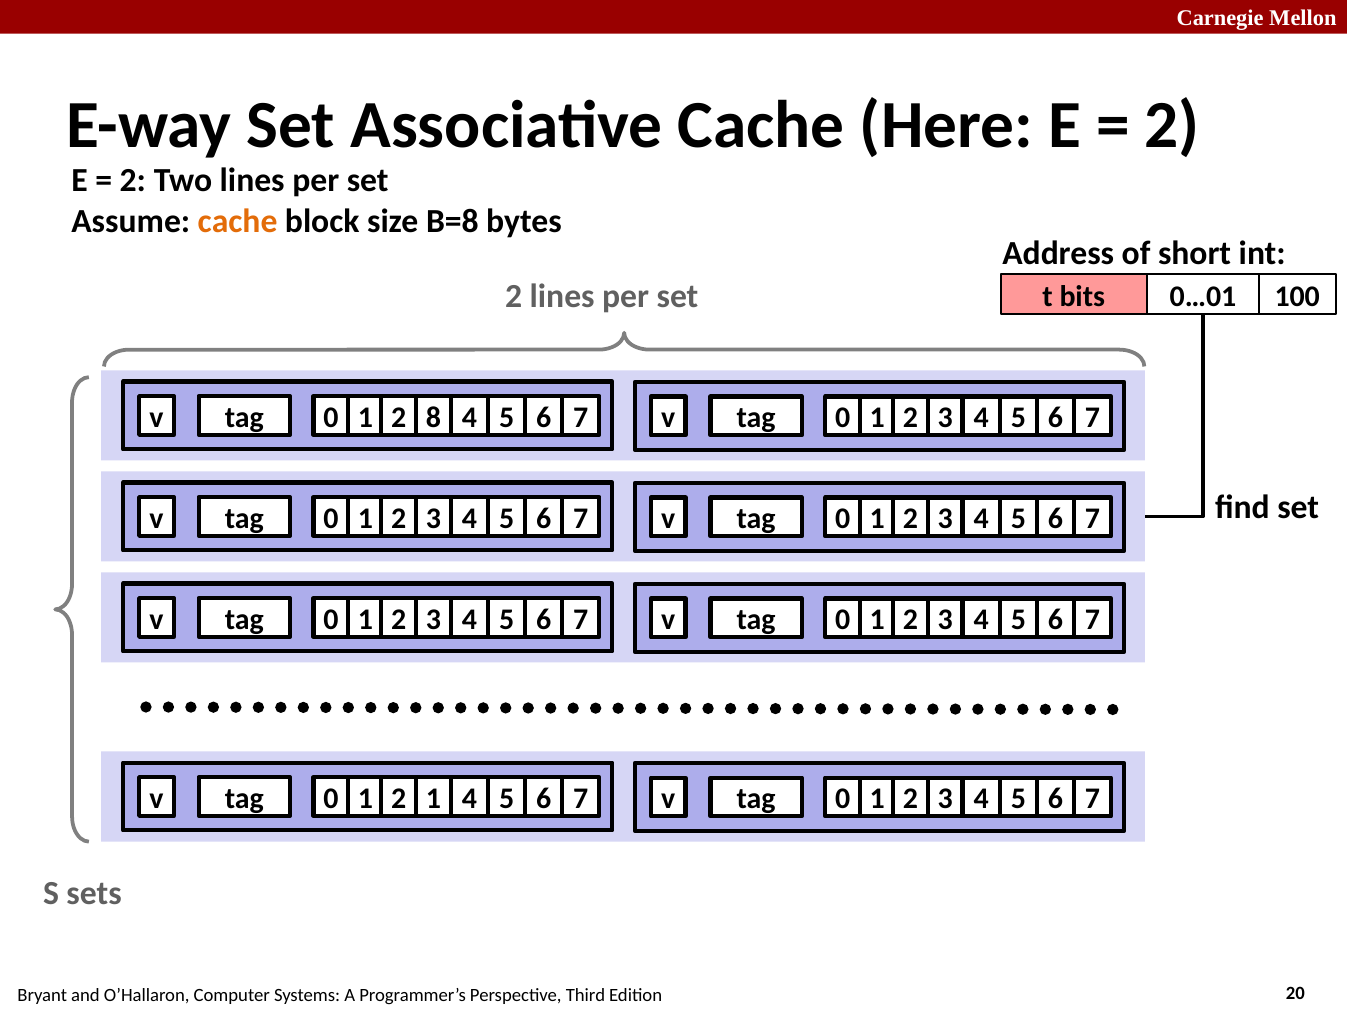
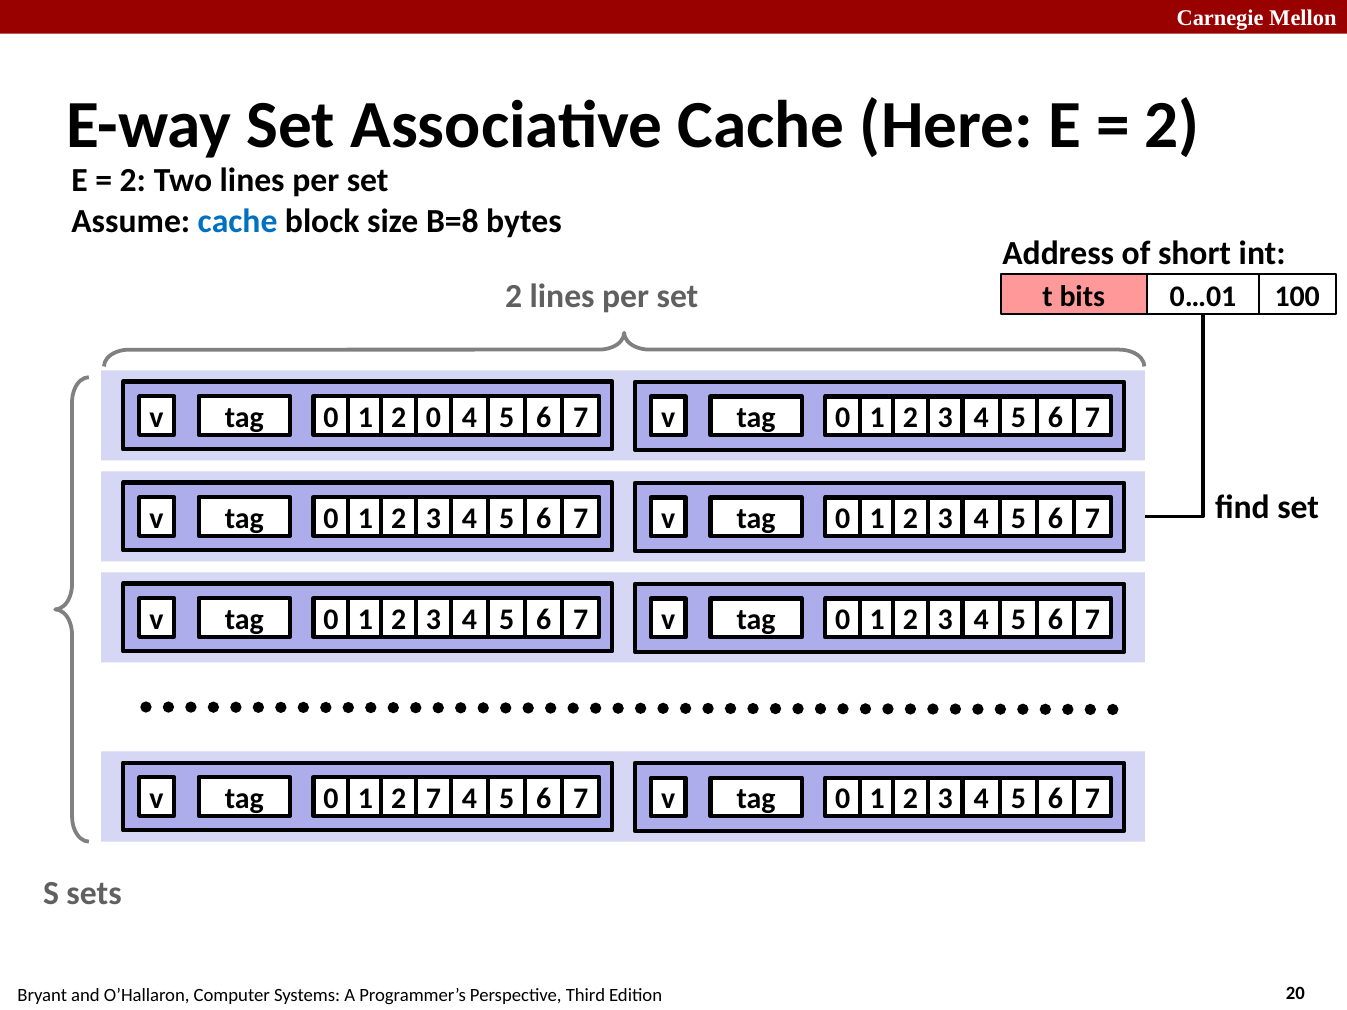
cache colour: orange -> blue (238, 221)
v 8: 8 -> 0 (433, 418)
v 1: 1 -> 7 (433, 799)
